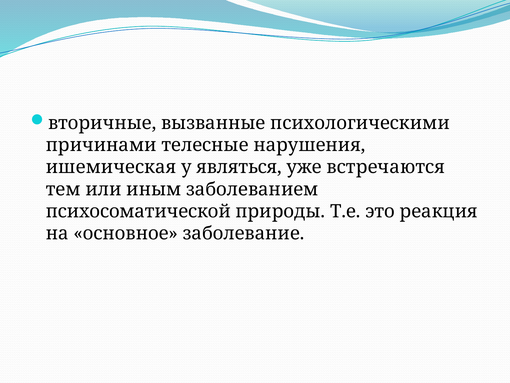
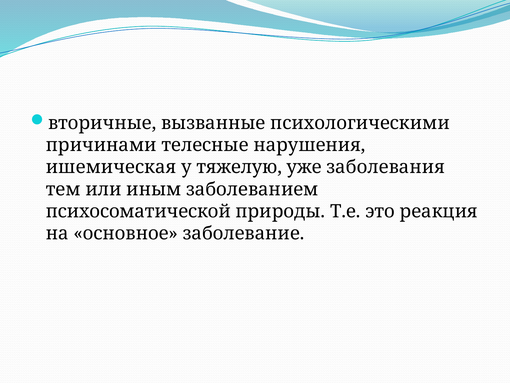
являться: являться -> тяжелую (239, 167)
встречаются: встречаются -> заболевания (386, 167)
